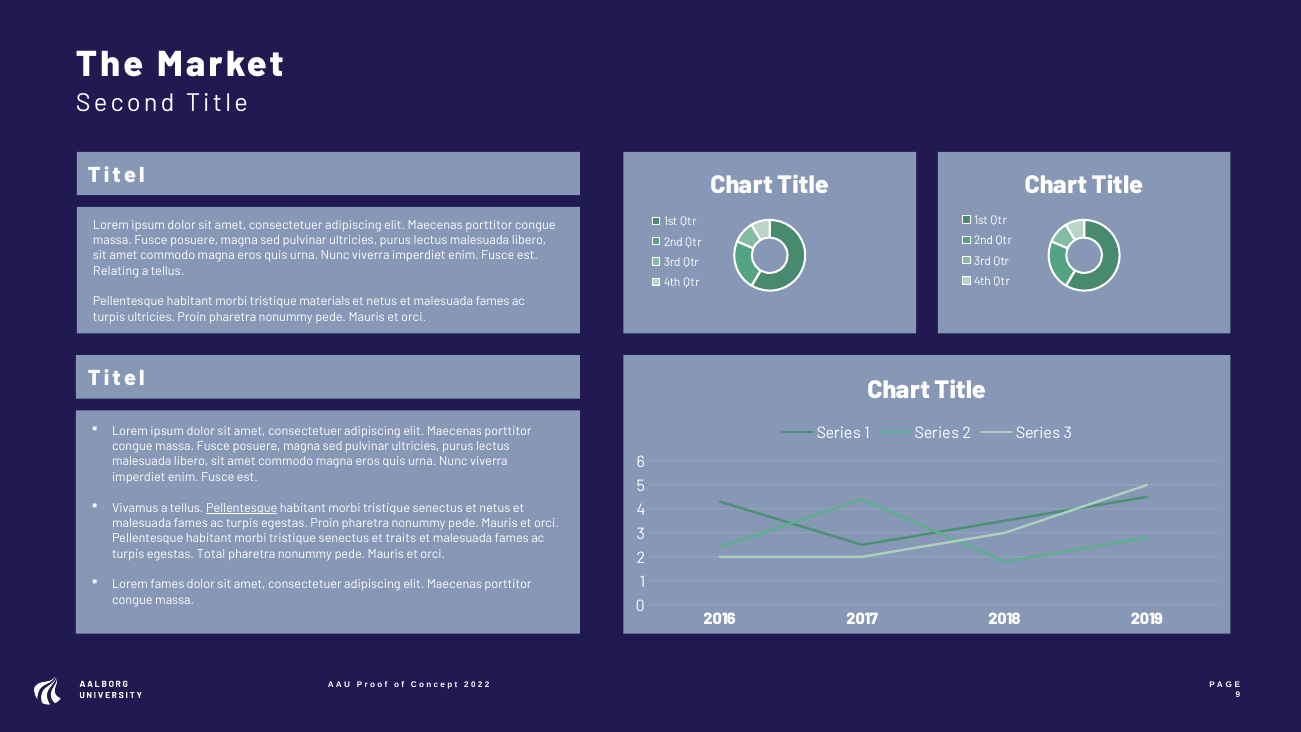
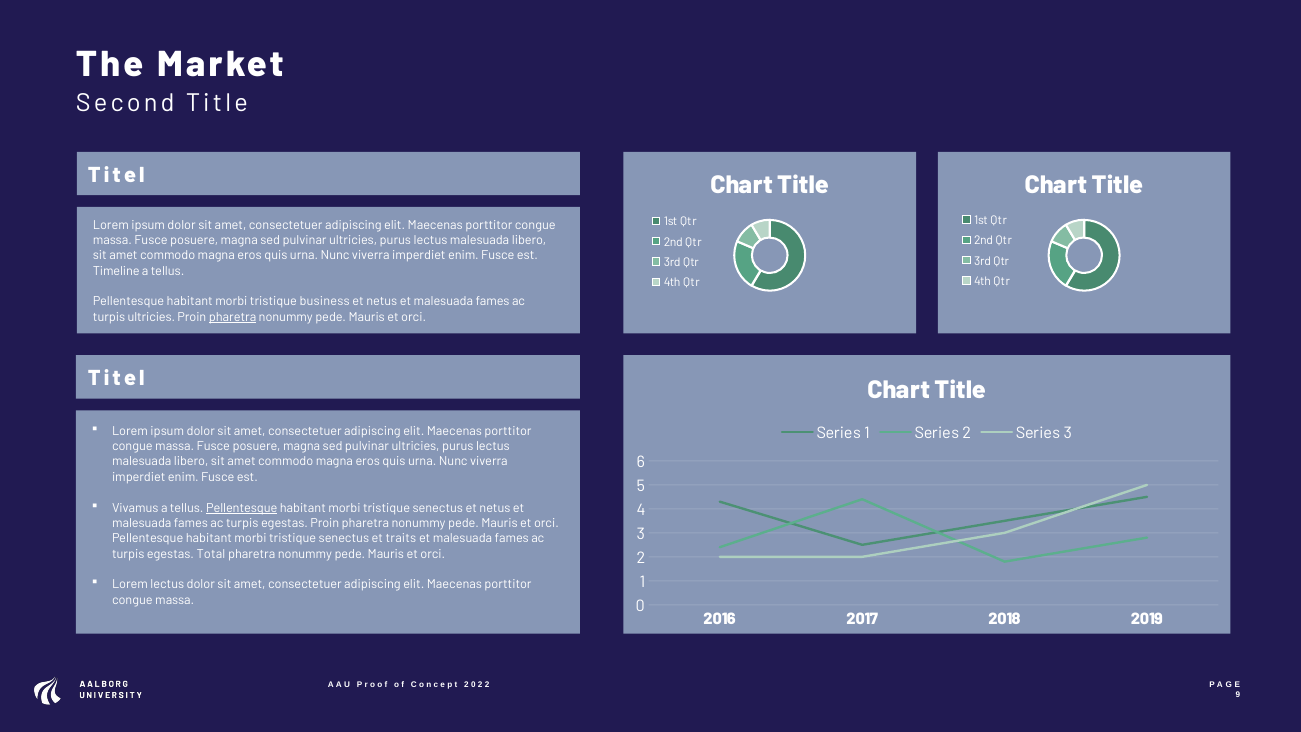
Relating: Relating -> Timeline (116, 271)
materials: materials -> business (325, 302)
pharetra underline: none -> present (233, 317)
Lorem fames: fames -> lectus (167, 585)
